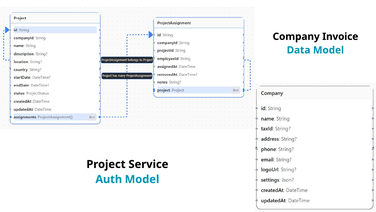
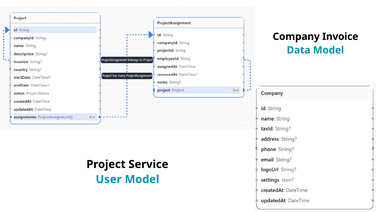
Auth: Auth -> User (109, 179)
